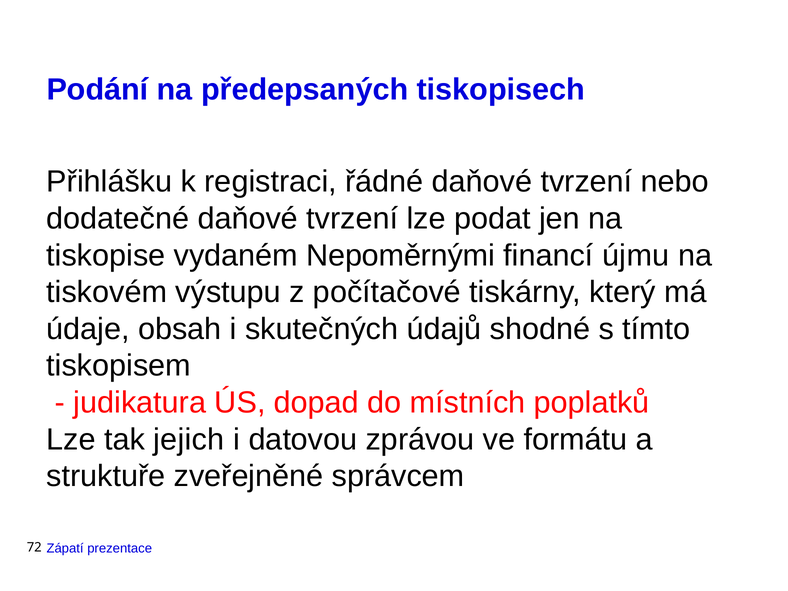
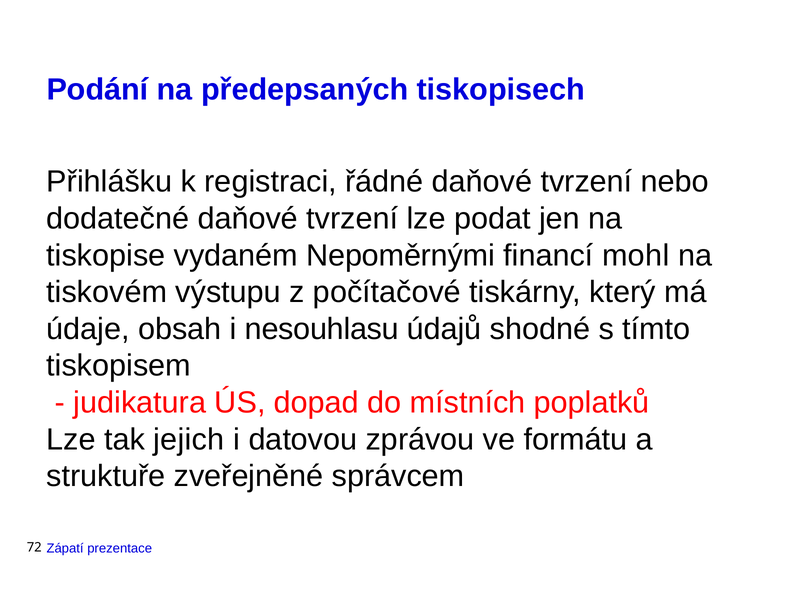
újmu: újmu -> mohl (636, 255)
skutečných: skutečných -> nesouhlasu (322, 329)
